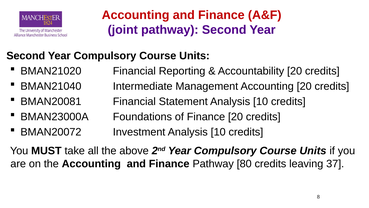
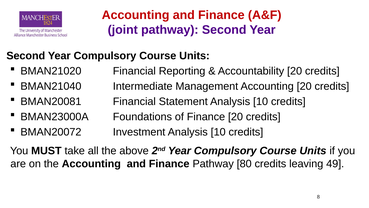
37: 37 -> 49 (335, 163)
